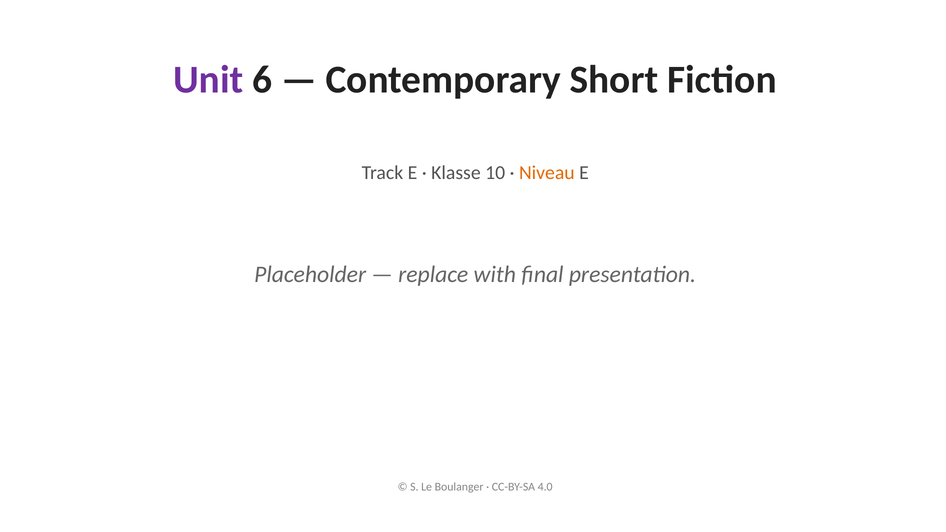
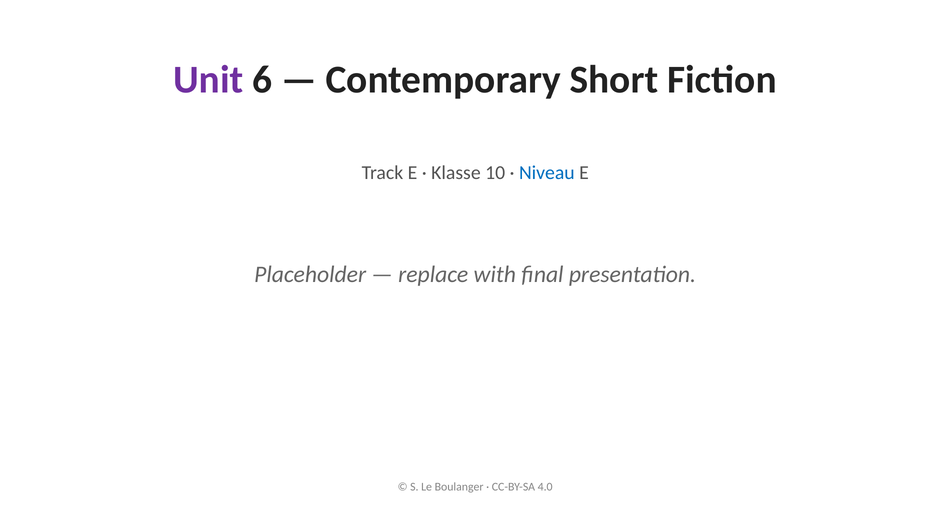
Niveau colour: orange -> blue (547, 173)
